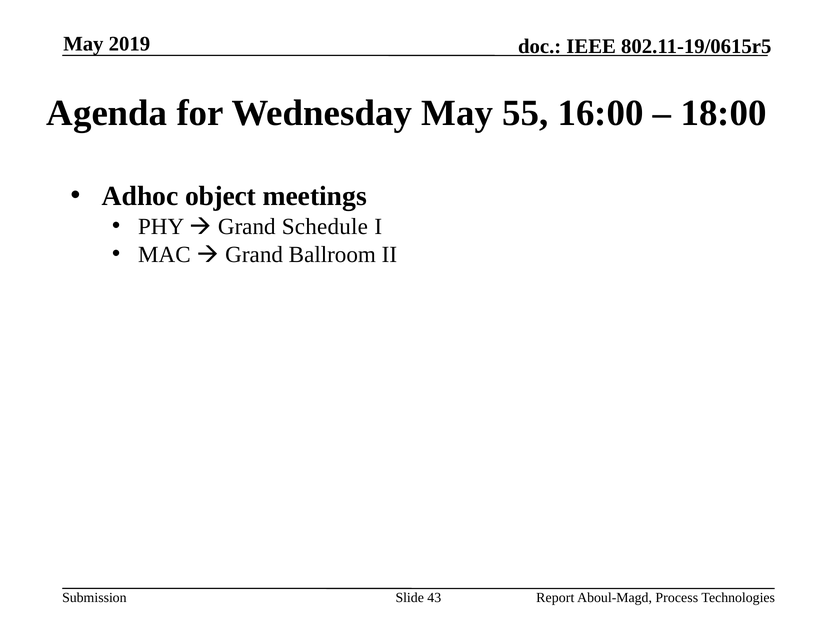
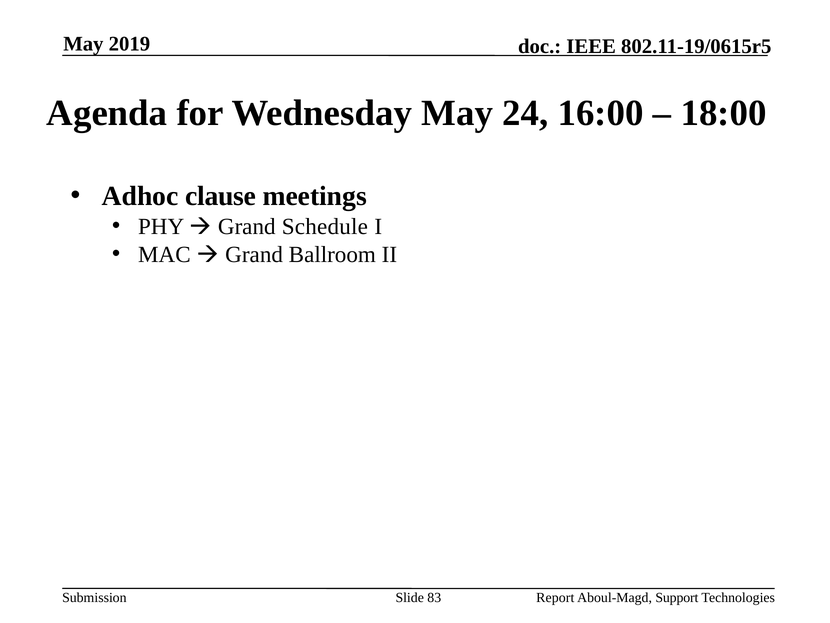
55: 55 -> 24 (525, 113)
object: object -> clause (221, 196)
43: 43 -> 83 (434, 597)
Process: Process -> Support (677, 597)
